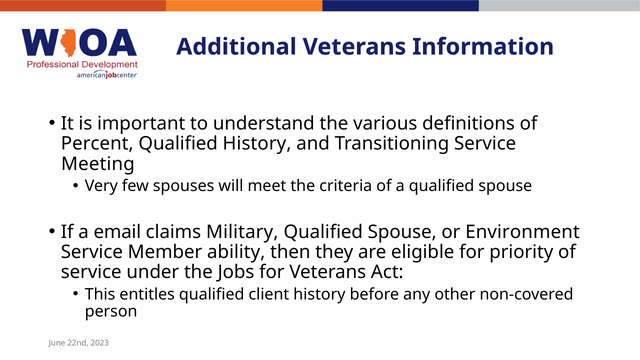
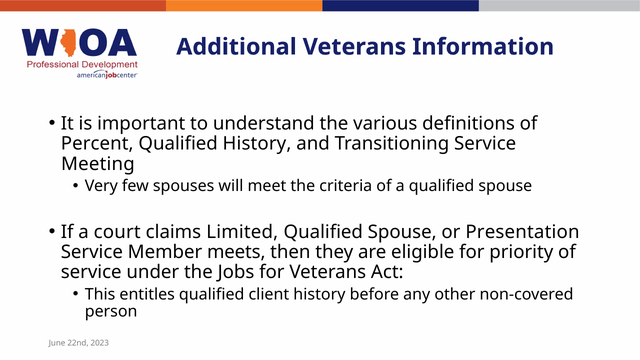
email: email -> court (117, 232)
Military: Military -> Limited (242, 232)
Environment: Environment -> Presentation (522, 232)
ability: ability -> meets (236, 252)
